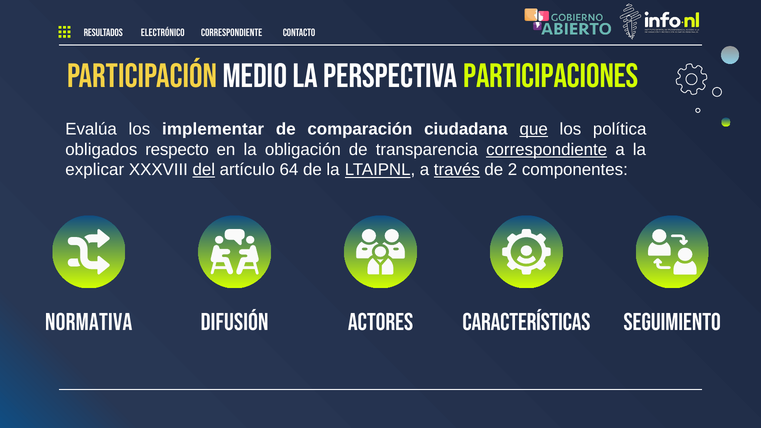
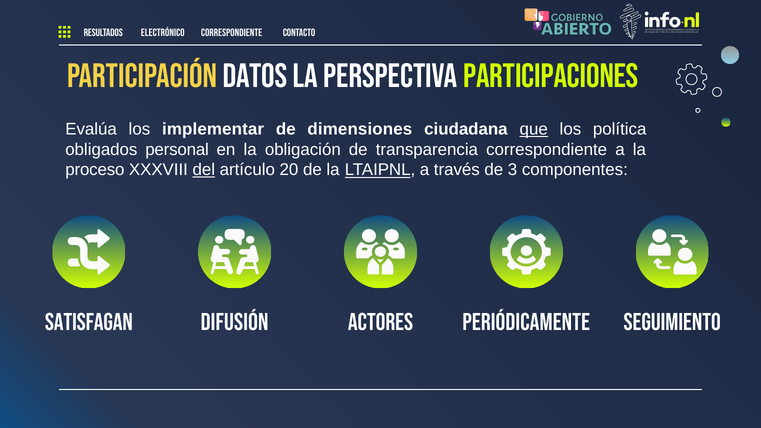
medio: medio -> datos (255, 76)
comparación: comparación -> dimensiones (360, 129)
respecto: respecto -> personal (177, 150)
correspondiente underline: present -> none (547, 150)
explicar: explicar -> proceso (95, 170)
64: 64 -> 20 (289, 170)
través underline: present -> none (457, 170)
2: 2 -> 3 (513, 170)
NORMATIVA: NORMATIVA -> SATISFAGAN (89, 322)
CARACTERÍSTICAS: CARACTERÍSTICAS -> PERIÓDICAMENTE (526, 322)
